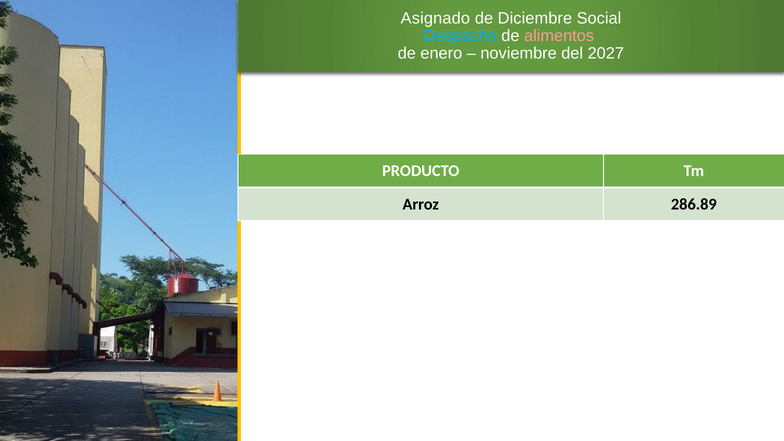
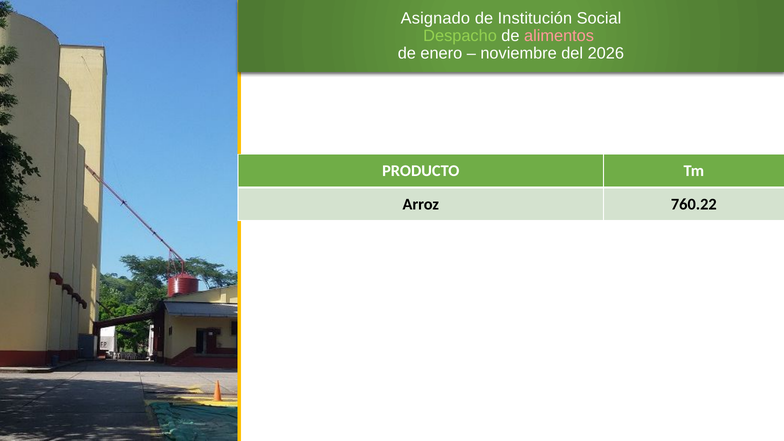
Diciembre: Diciembre -> Institución (535, 18)
Despacho colour: light blue -> light green (460, 36)
2027: 2027 -> 2026 (606, 53)
286.89: 286.89 -> 760.22 (694, 204)
